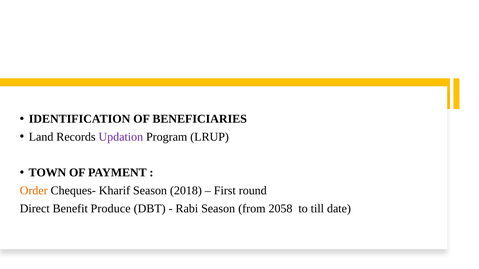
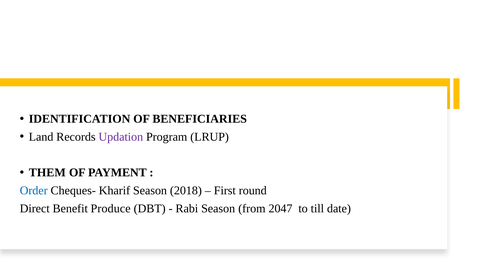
TOWN: TOWN -> THEM (47, 173)
Order colour: orange -> blue (34, 191)
2058: 2058 -> 2047 (280, 209)
